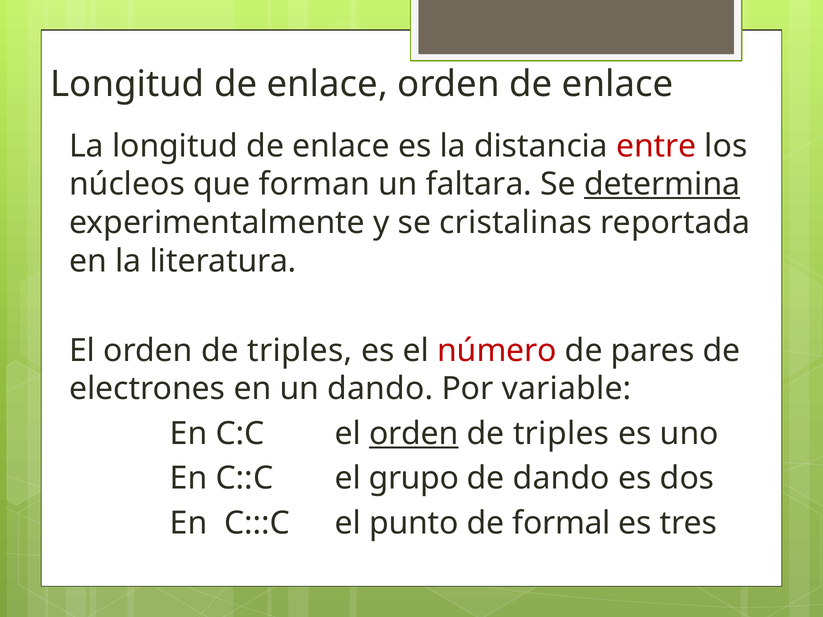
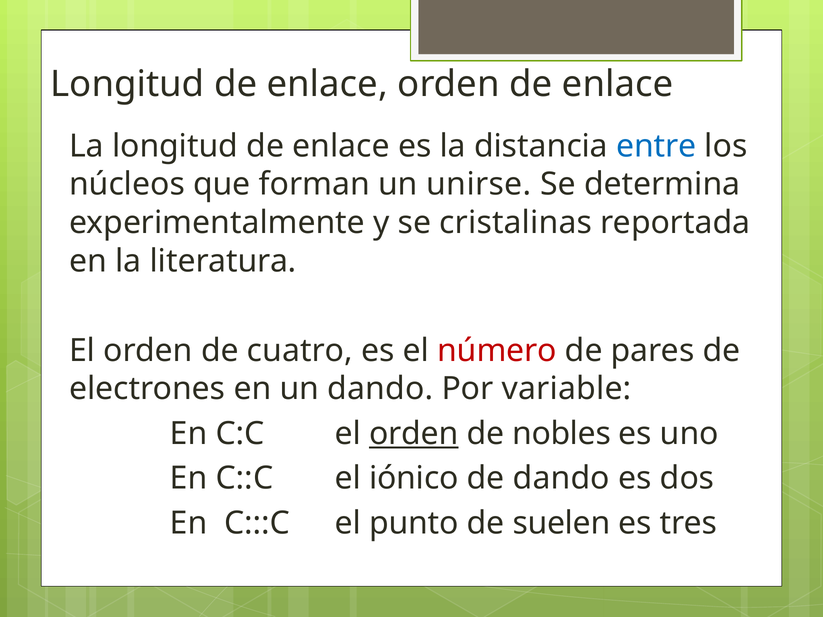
entre colour: red -> blue (656, 146)
faltara: faltara -> unirse (479, 184)
determina underline: present -> none (662, 184)
triples: triples -> cuatro (300, 351)
triples: triples -> nobles (561, 434)
grupo: grupo -> iónico (414, 478)
formal: formal -> suelen (561, 523)
